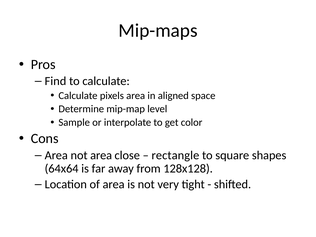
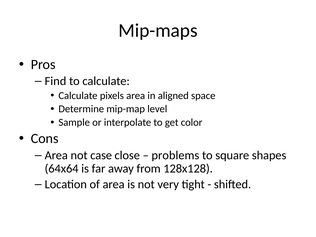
not area: area -> case (101, 155)
rectangle: rectangle -> problems (175, 155)
